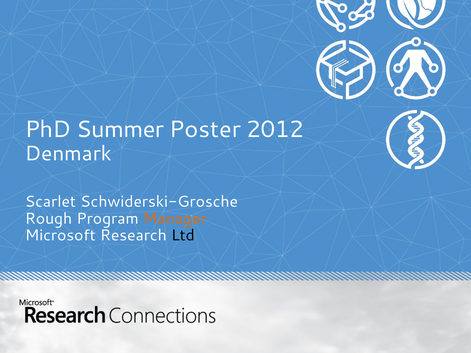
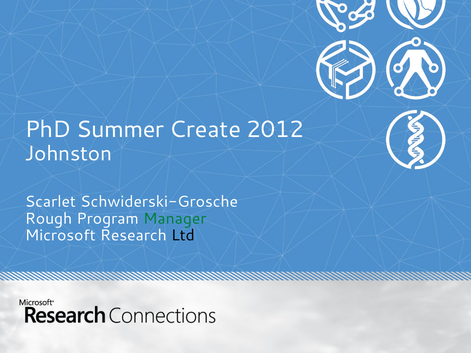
Poster: Poster -> Create (205, 130)
Denmark: Denmark -> Johnston (68, 154)
Manager colour: orange -> green (175, 219)
